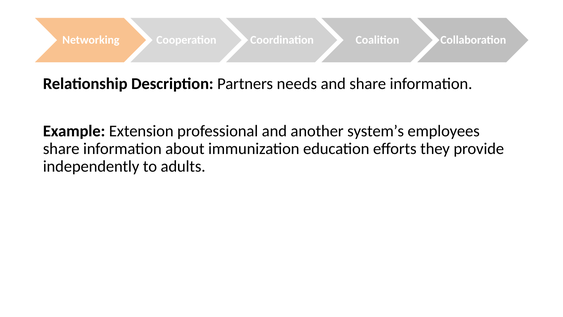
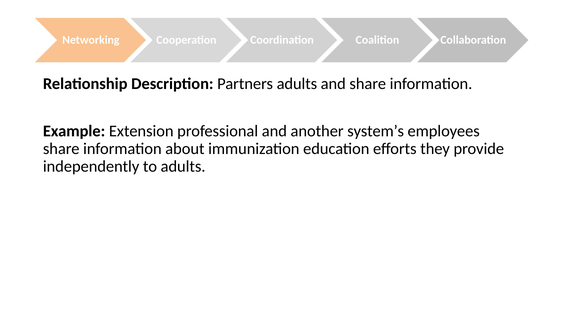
Partners needs: needs -> adults (297, 84)
